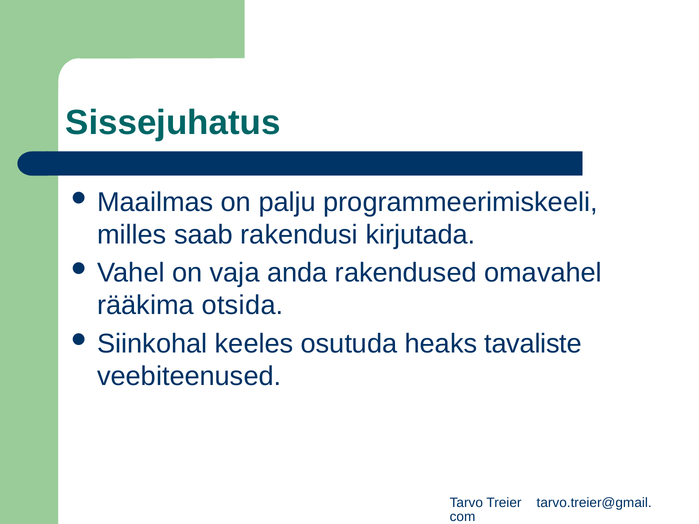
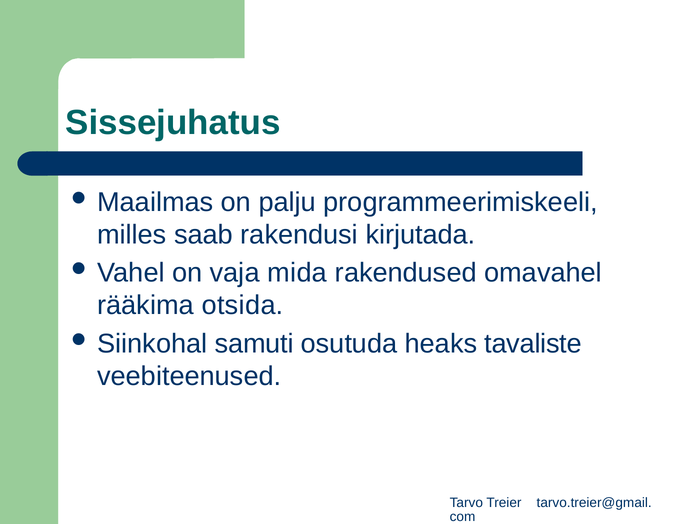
anda: anda -> mida (297, 273)
keeles: keeles -> samuti (254, 344)
